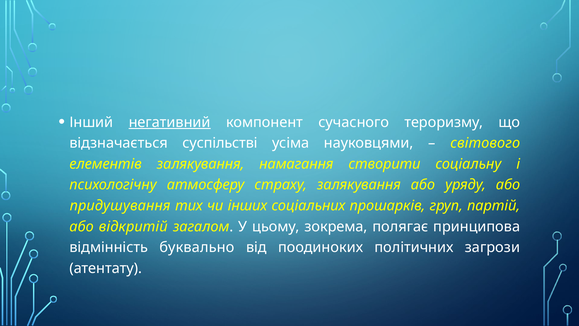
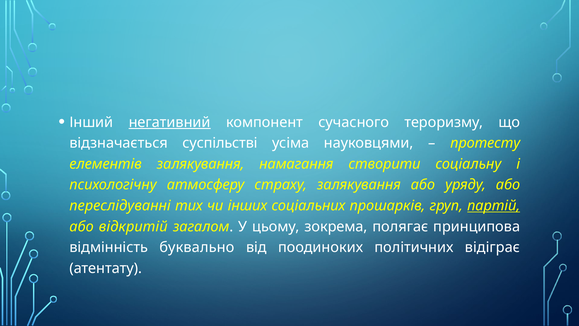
світового: світового -> протесту (485, 143)
придушування: придушування -> переслідуванні (120, 206)
партій underline: none -> present (494, 206)
загрози: загрози -> відіграє (492, 247)
